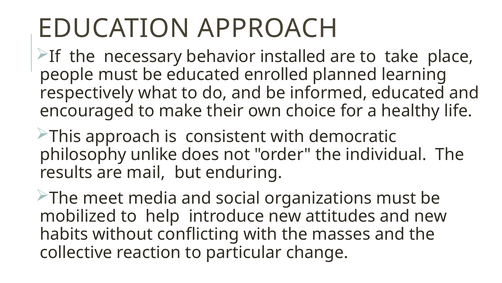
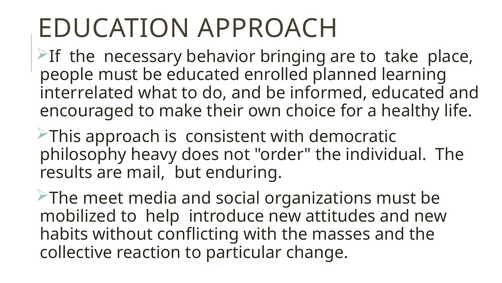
installed: installed -> bringing (293, 57)
respectively: respectively -> interrelated (87, 93)
unlike: unlike -> heavy (154, 154)
